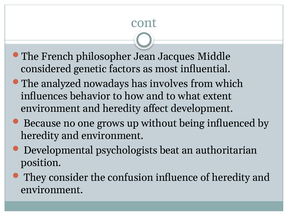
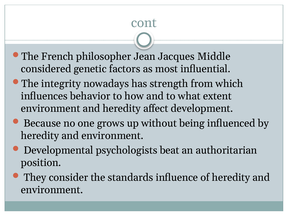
analyzed: analyzed -> integrity (61, 84)
involves: involves -> strength (169, 84)
confusion: confusion -> standards (131, 177)
